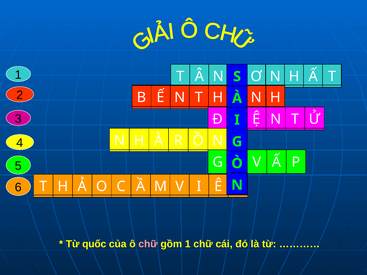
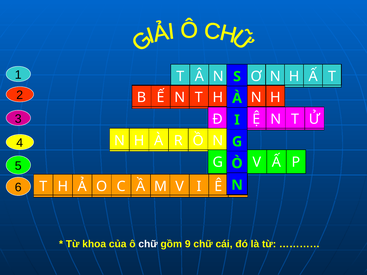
quốc: quốc -> khoa (94, 244)
chữ colour: pink -> white (148, 244)
gồm 1: 1 -> 9 (188, 244)
